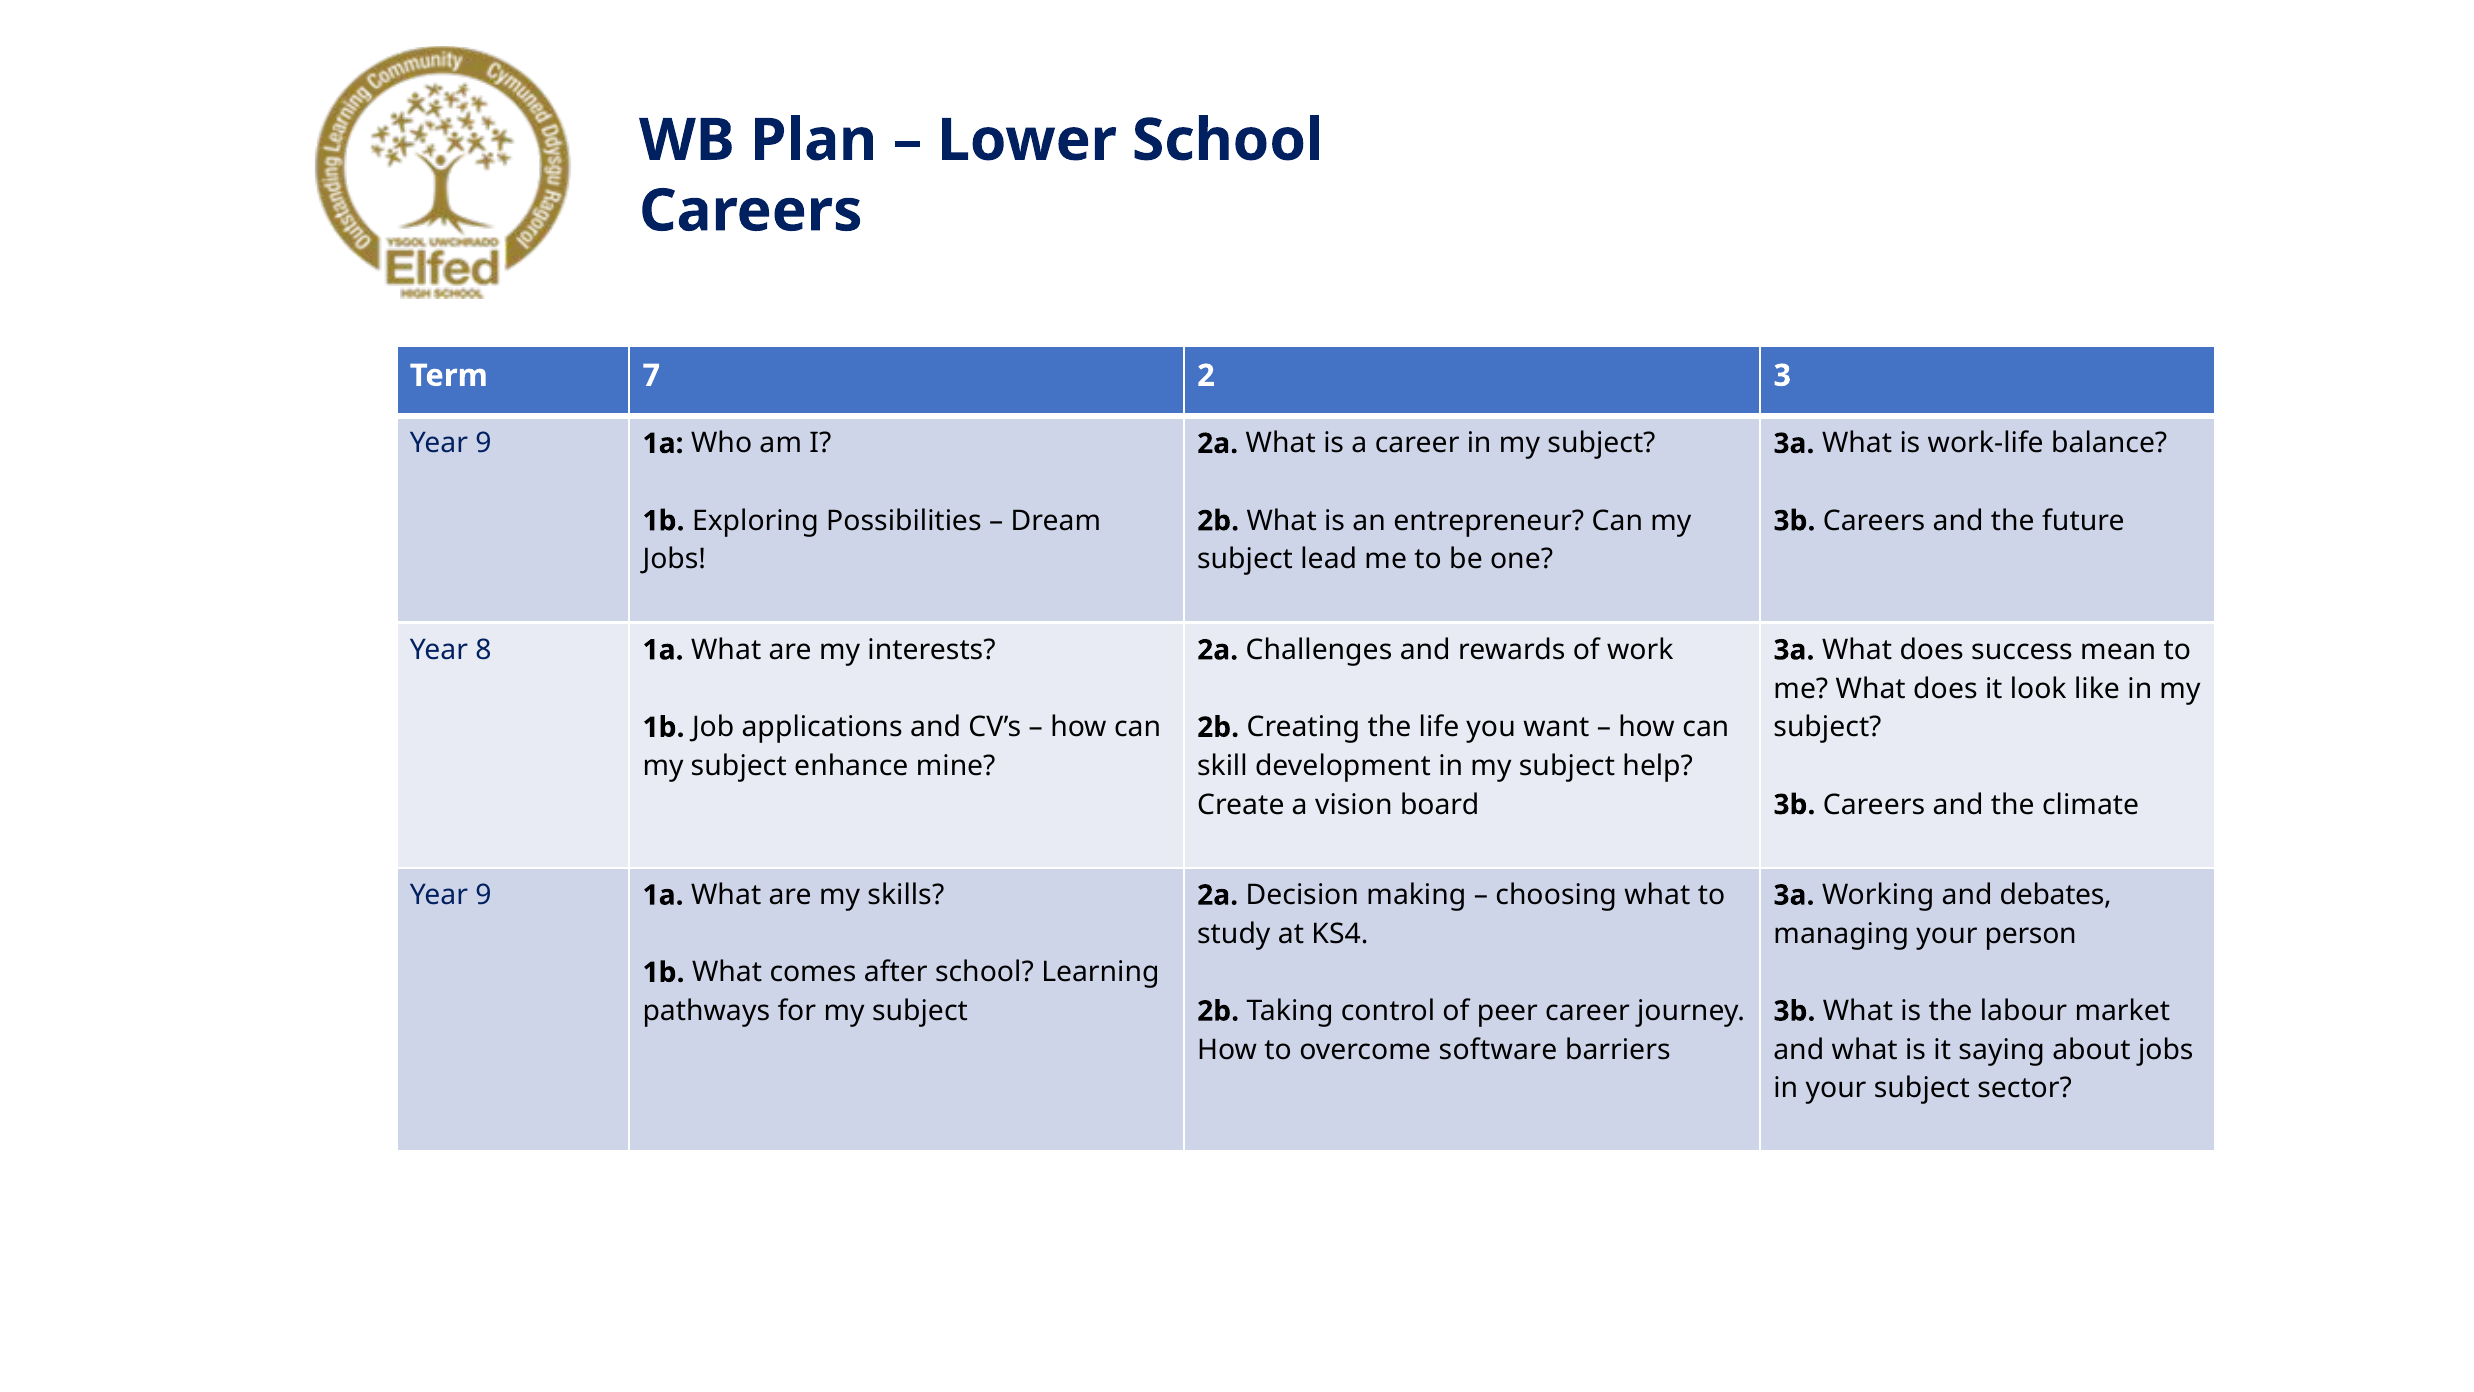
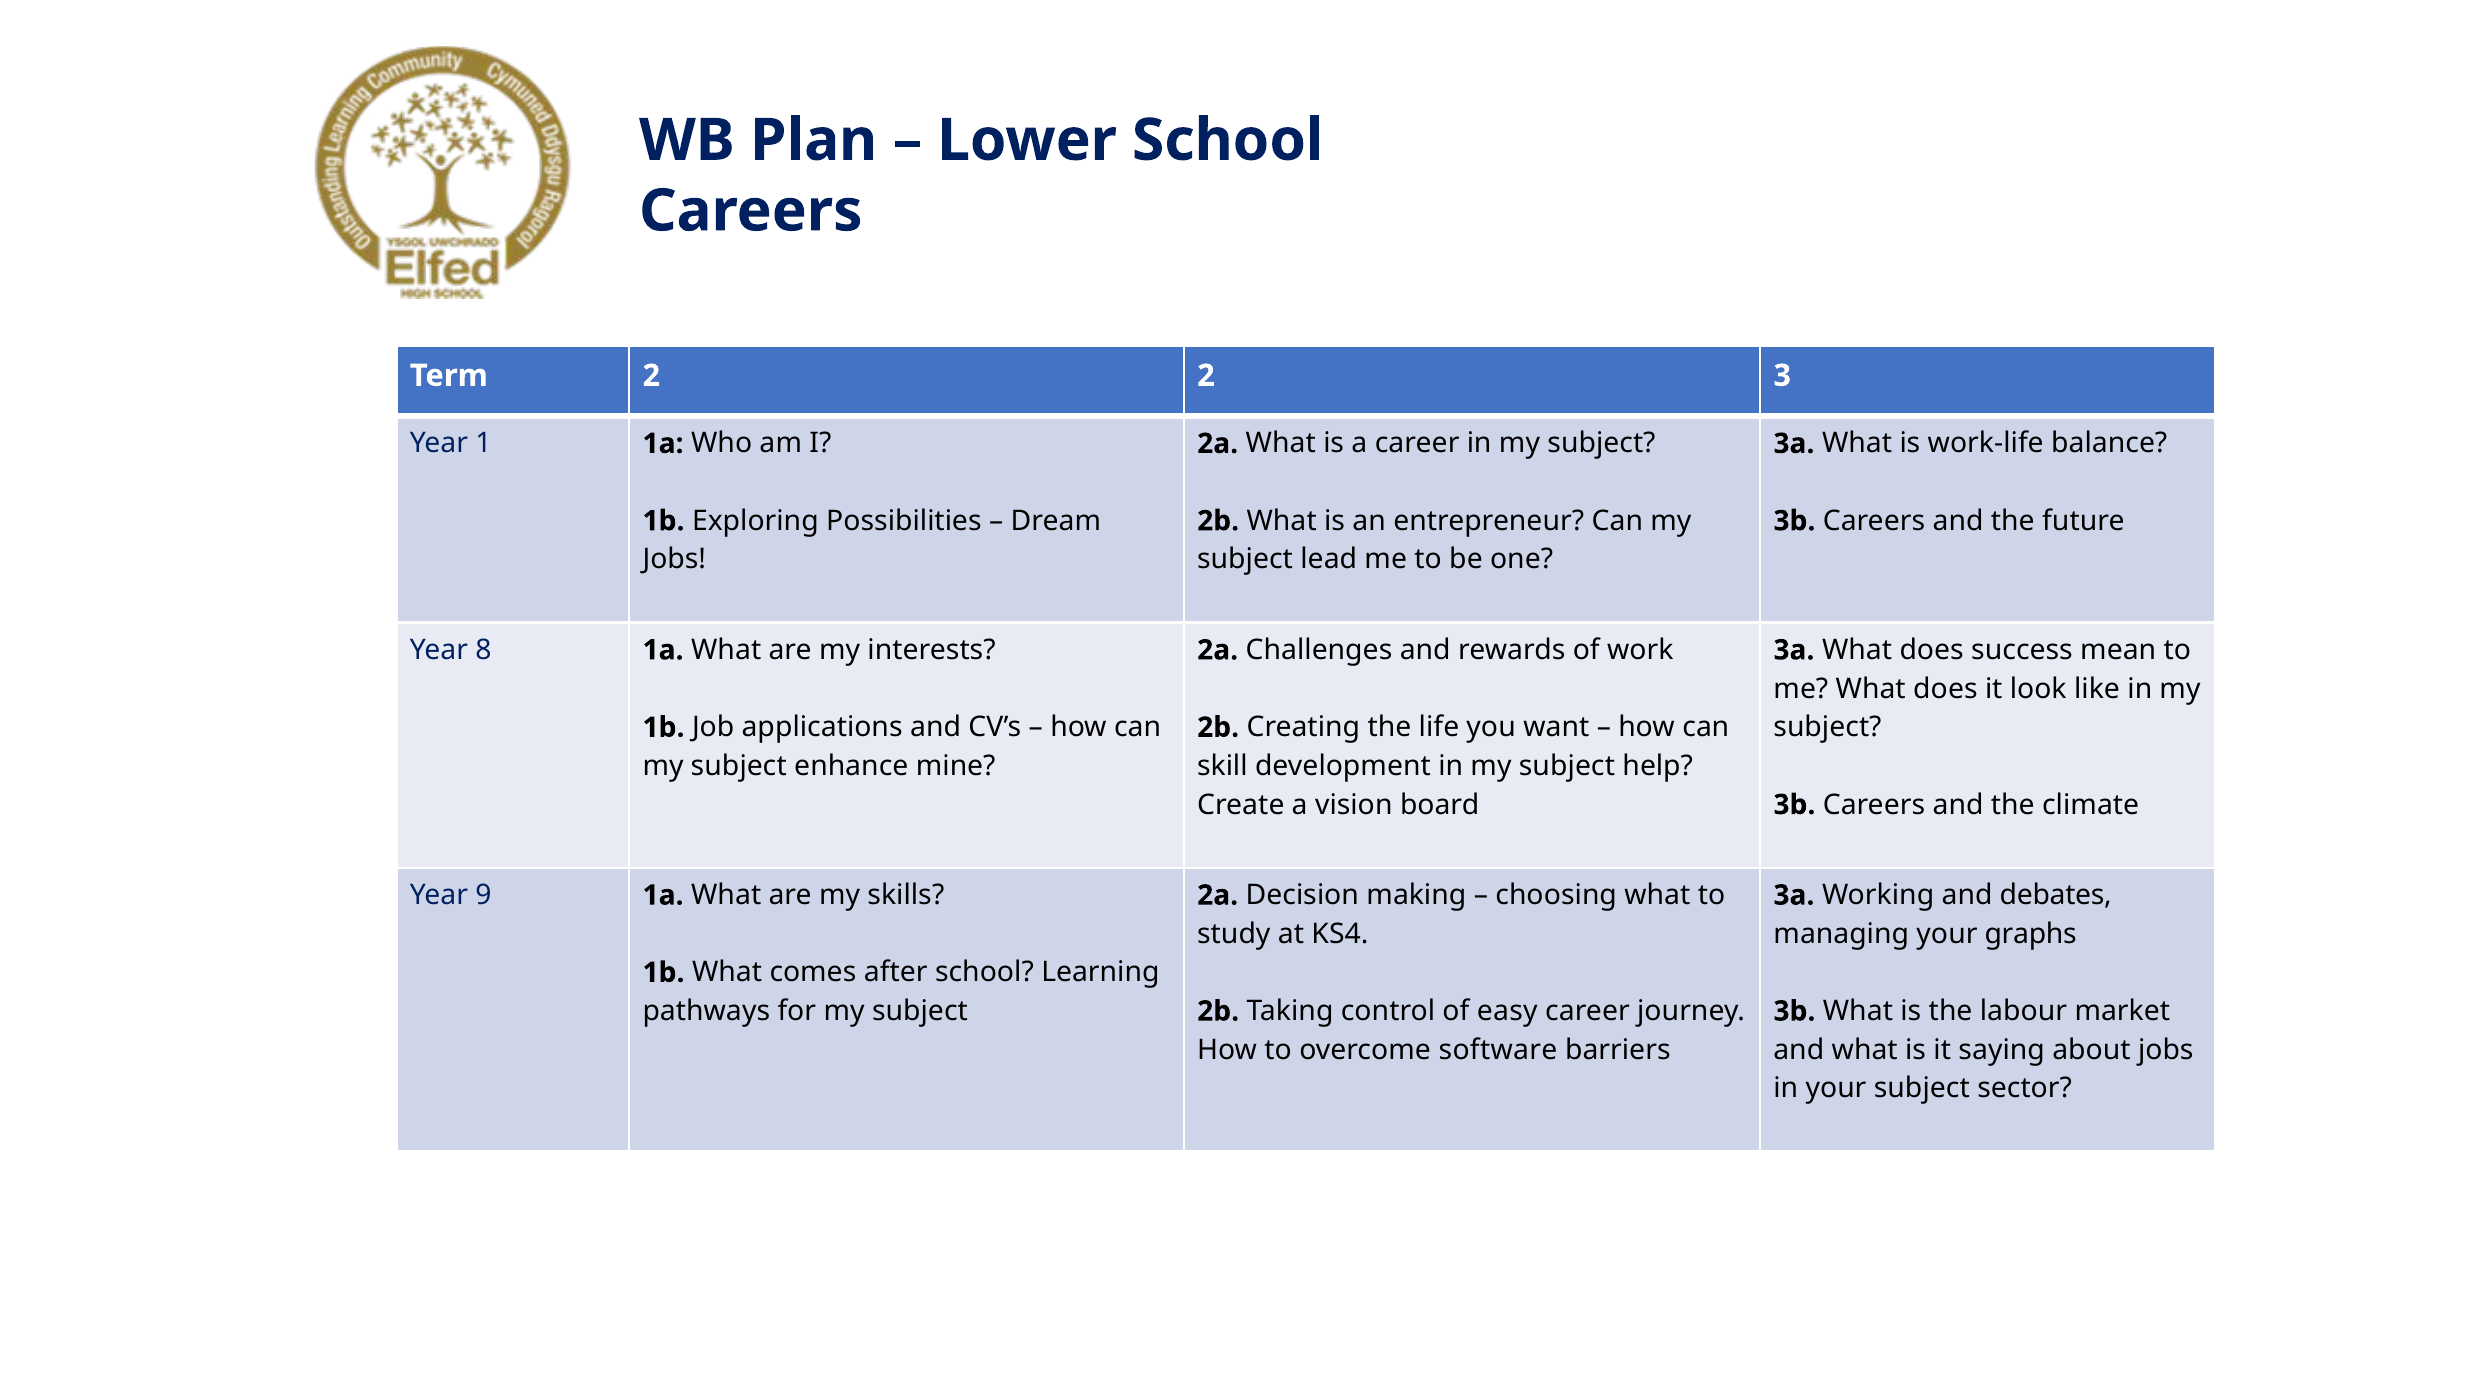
Term 7: 7 -> 2 (651, 376)
9: 9 -> 1 (483, 443)
person: person -> graphs (2031, 934)
peer: peer -> easy (1507, 1011)
